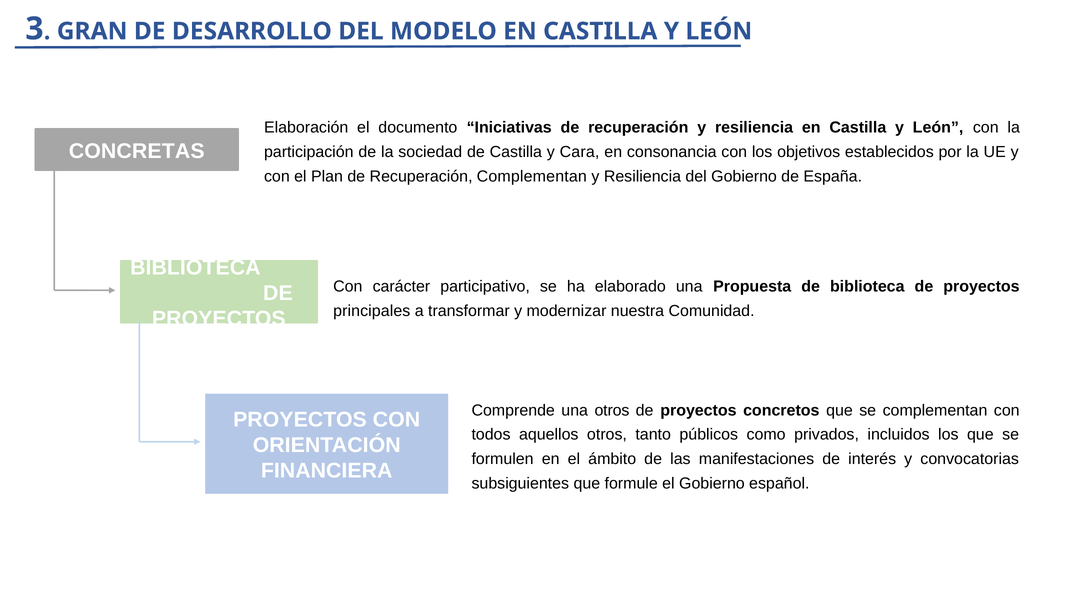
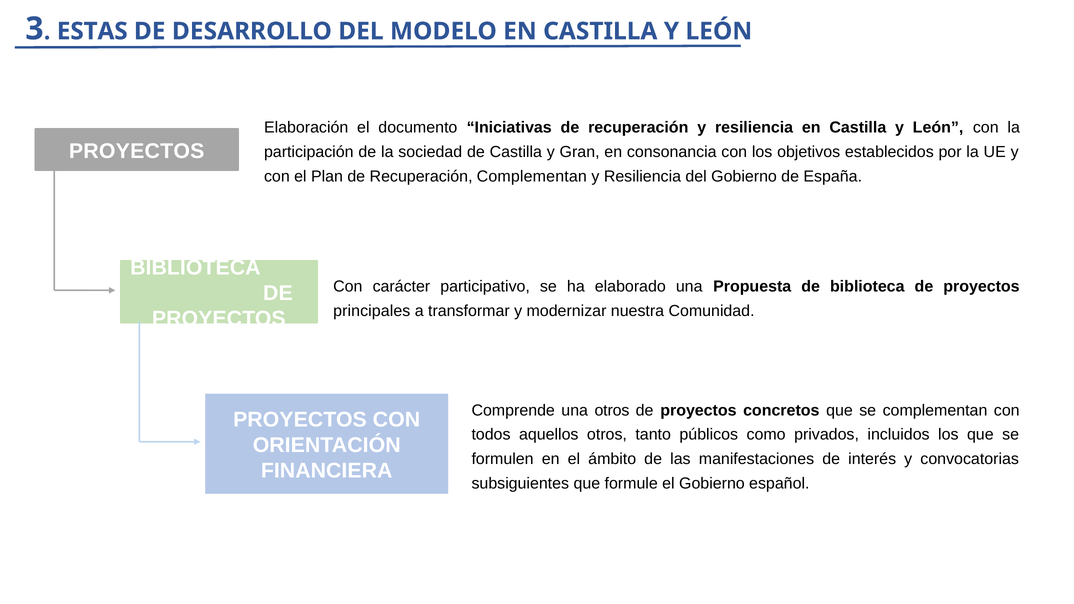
GRAN: GRAN -> ESTAS (92, 31)
CONCRETAS: CONCRETAS -> PROYECTOS (137, 151)
Cara: Cara -> Gran (580, 152)
